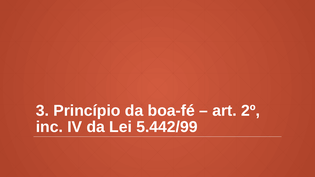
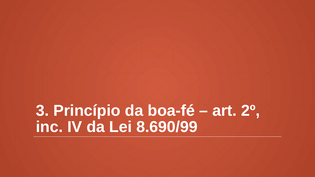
5.442/99: 5.442/99 -> 8.690/99 (167, 127)
